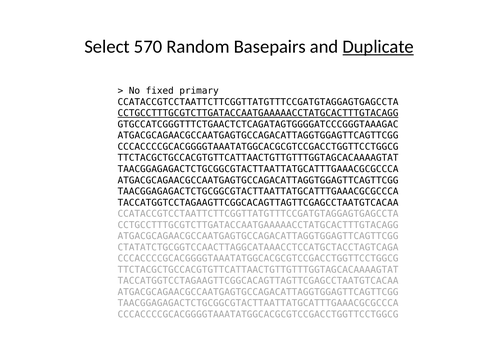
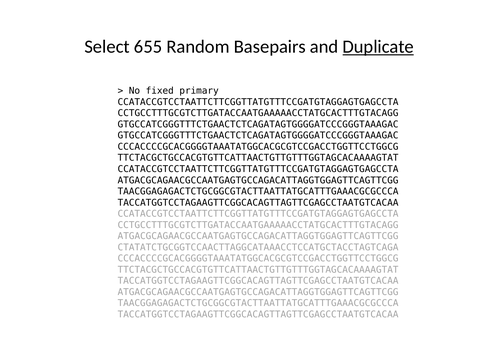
570: 570 -> 655 (148, 47)
CCTGCCTTTGCGTCTTGATACCAATGAAAAACCTATGCACTTTGTACAGG underline: present -> none (258, 113)
ATGACGCAGAACGCCAATGAGTGCCAGACATTAGGTGGAGTTCAGTTCGG: ATGACGCAGAACGCCAATGAGTGCCAGACATTAGGTGGAGTTCAGTTCGG -> GTGCCATCGGGTTTCTGAACTCTCAGATAGTGGGGATCCCGGGTAAAGAC (258, 136)
TAACGGAGAGACTCTGCGGCGTACTTAATTATGCATTTGAAACGCGCCCA: TAACGGAGAGACTCTGCGGCGTACTTAATTATGCATTTGAAACGCGCCCA -> CCATACCGTCCTAATTCTTCGGTTATGTTTCCGATGTAGGAGTGAGCCTA (258, 169)
CCCACCCCGCACGGGGTAAATATGGCACGCGTCCGACCTGGTTCCTGGCG: CCCACCCCGCACGGGGTAAATATGGCACGCGTCCGACCTGGTTCCTGGCG -> TACCATGGTCCTAGAAGTTCGGCACAGTTAGTTCGAGCCTAATGTCACAA (258, 315)
